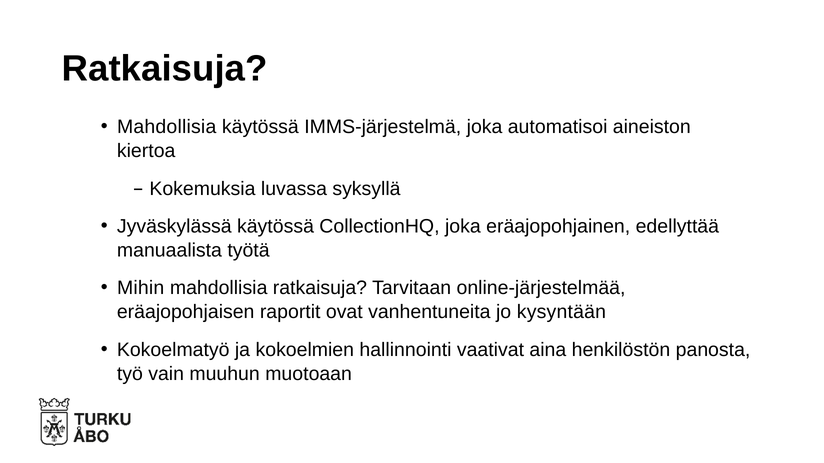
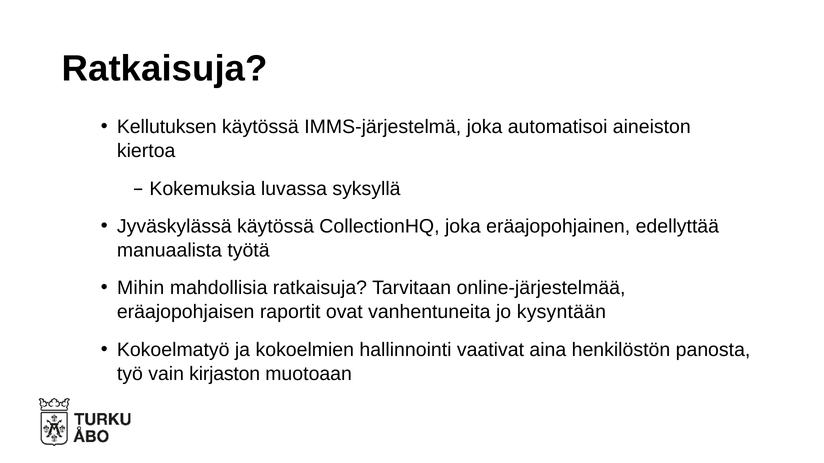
Mahdollisia: Mahdollisia -> Kellutuksen (167, 127)
muuhun: muuhun -> kirjaston (225, 374)
